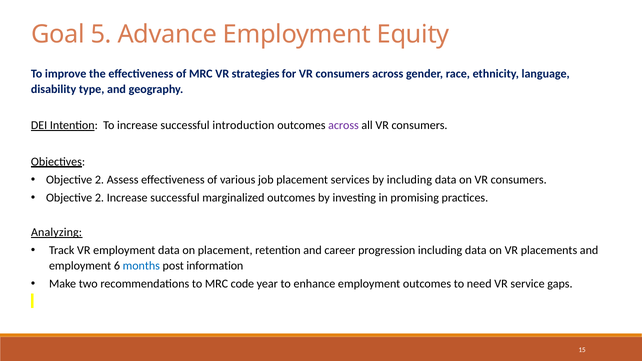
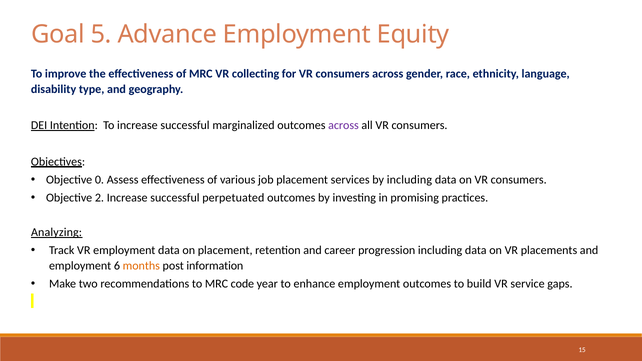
strategies: strategies -> collecting (256, 74)
introduction: introduction -> marginalized (243, 125)
2: 2 -> 0 (99, 180)
marginalized: marginalized -> perpetuated (233, 198)
months colour: blue -> orange (141, 266)
need: need -> build (479, 284)
